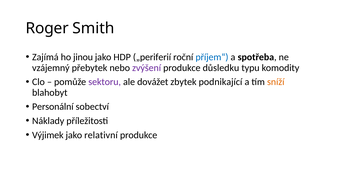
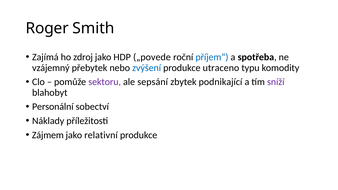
jinou: jinou -> zdroj (83, 57)
„periferií: „periferií -> „povede (152, 57)
zvýšení colour: purple -> blue (147, 68)
důsledku: důsledku -> utraceno (221, 68)
dovážet: dovážet -> sepsání (153, 82)
sníží colour: orange -> purple (276, 82)
Výjimek: Výjimek -> Zájmem (48, 135)
